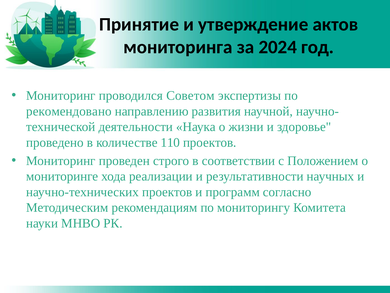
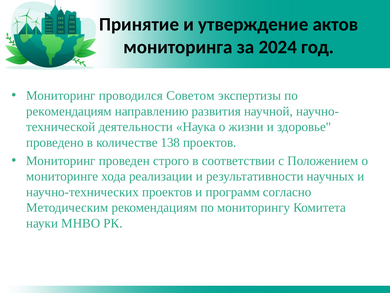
рекомендовано: рекомендовано -> рекомендациям (69, 111)
110: 110 -> 138 (170, 142)
